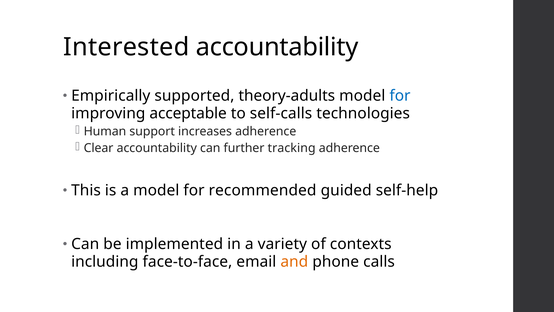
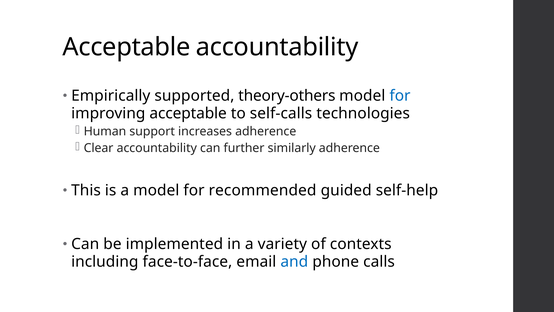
Interested: Interested -> Acceptable (127, 47)
theory-adults: theory-adults -> theory-others (287, 96)
tracking: tracking -> similarly (292, 148)
and colour: orange -> blue (294, 261)
